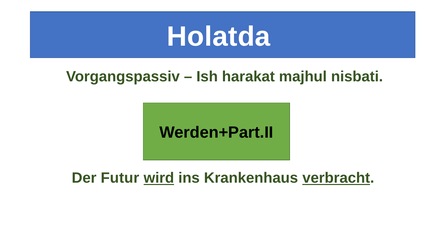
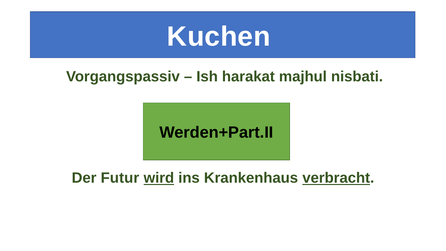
Holatda: Holatda -> Kuchen (219, 37)
